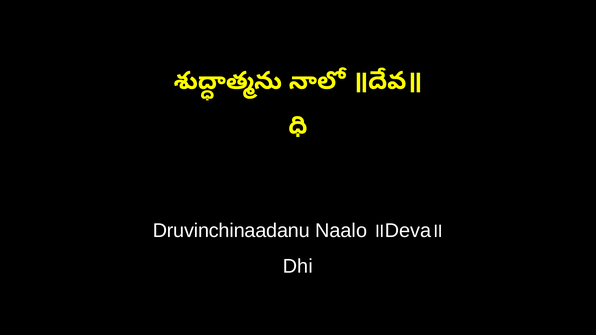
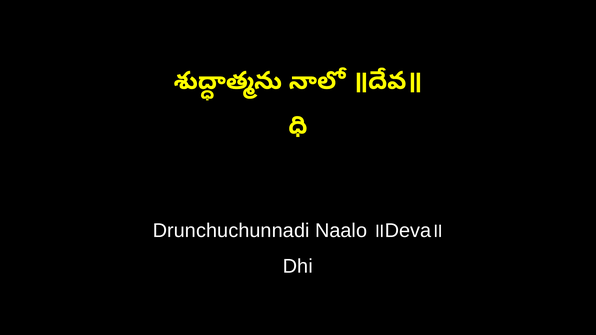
Druvinchinaadanu: Druvinchinaadanu -> Drunchuchunnadi (231, 231)
